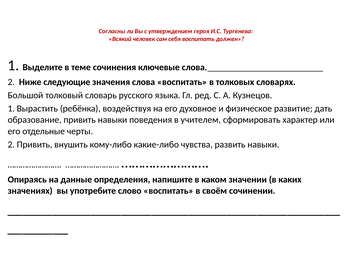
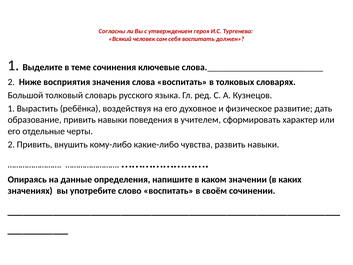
следующие: следующие -> восприятия (67, 82)
